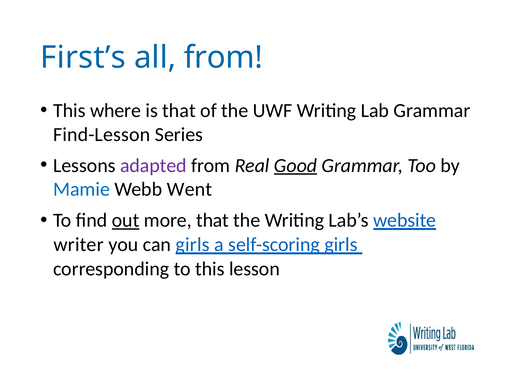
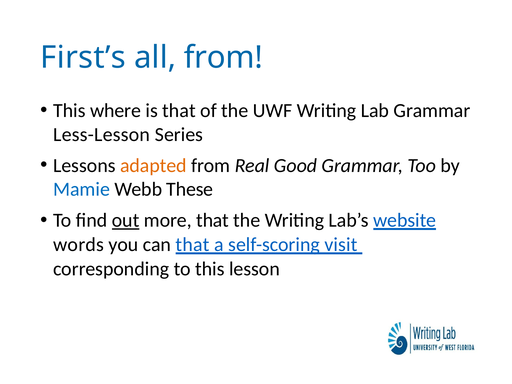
Find-Lesson: Find-Lesson -> Less-Lesson (102, 134)
adapted colour: purple -> orange (153, 165)
Good underline: present -> none (296, 165)
Went: Went -> These (190, 189)
writer: writer -> words (79, 245)
can girls: girls -> that (193, 245)
self-scoring girls: girls -> visit (341, 245)
